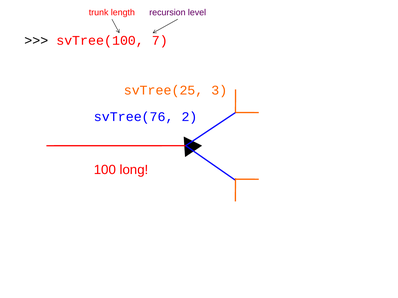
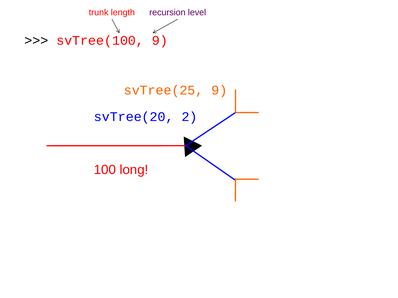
svTree(100 7: 7 -> 9 (160, 41)
svTree(25 3: 3 -> 9 (219, 90)
svTree(76: svTree(76 -> svTree(20 (134, 117)
